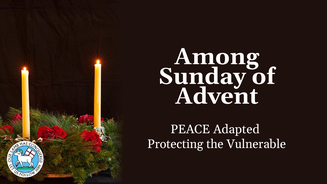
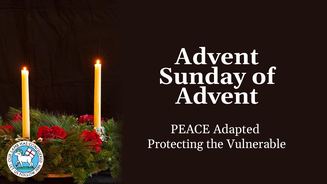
Among: Among -> Advent (217, 57)
